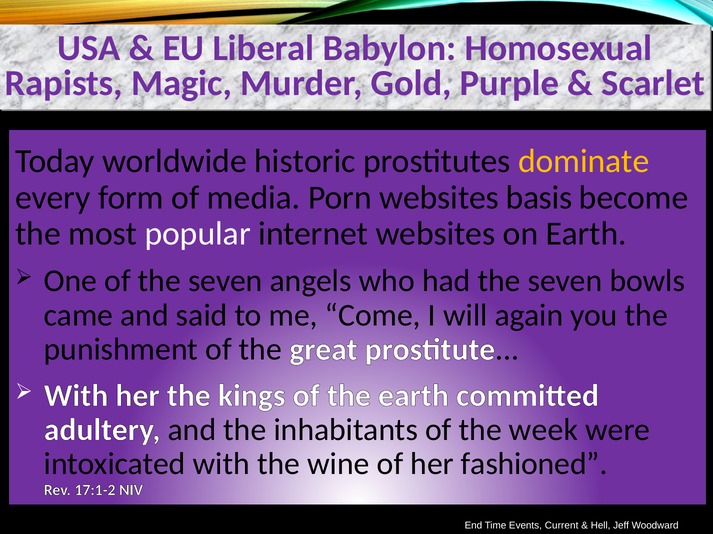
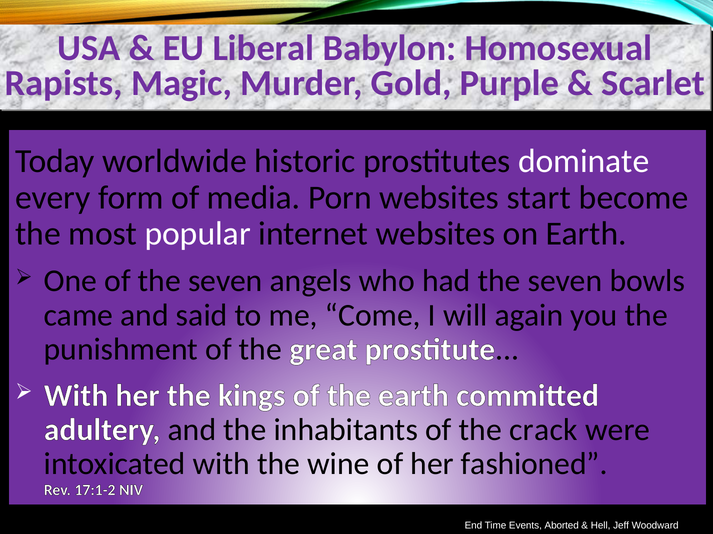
dominate colour: yellow -> white (584, 162)
basis: basis -> start (539, 198)
week: week -> crack (543, 430)
Current: Current -> Aborted (562, 526)
